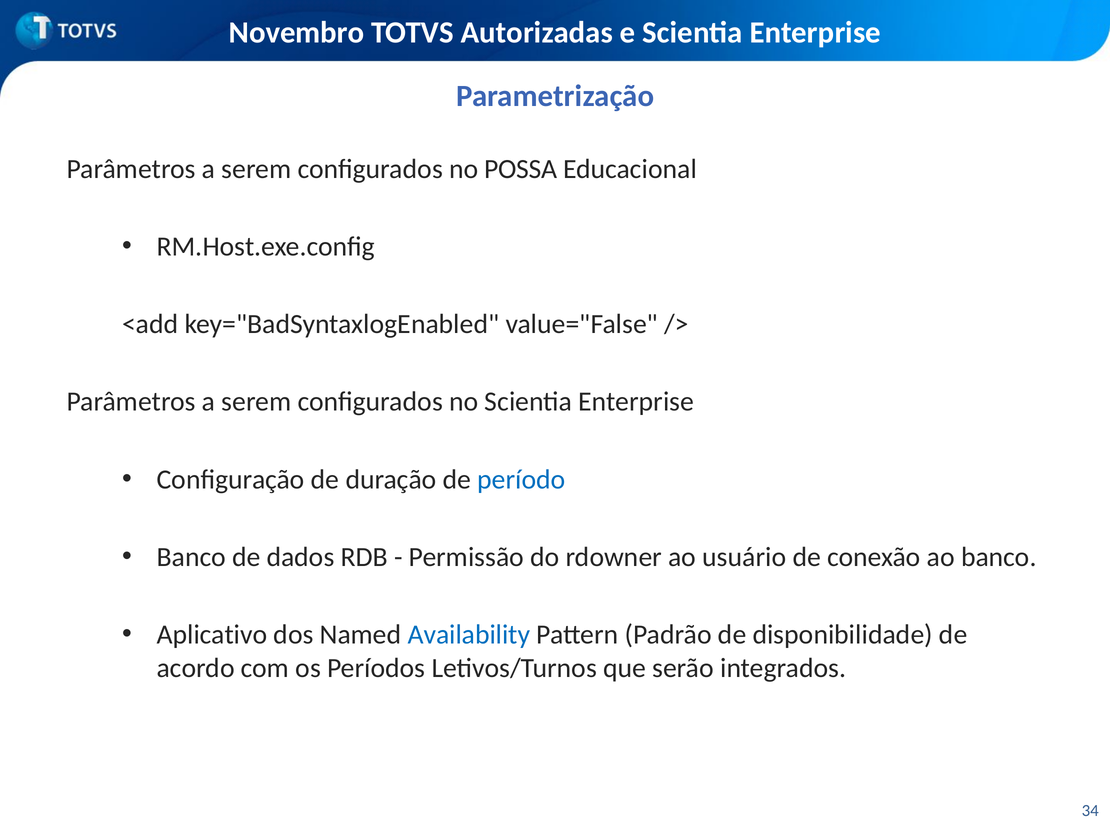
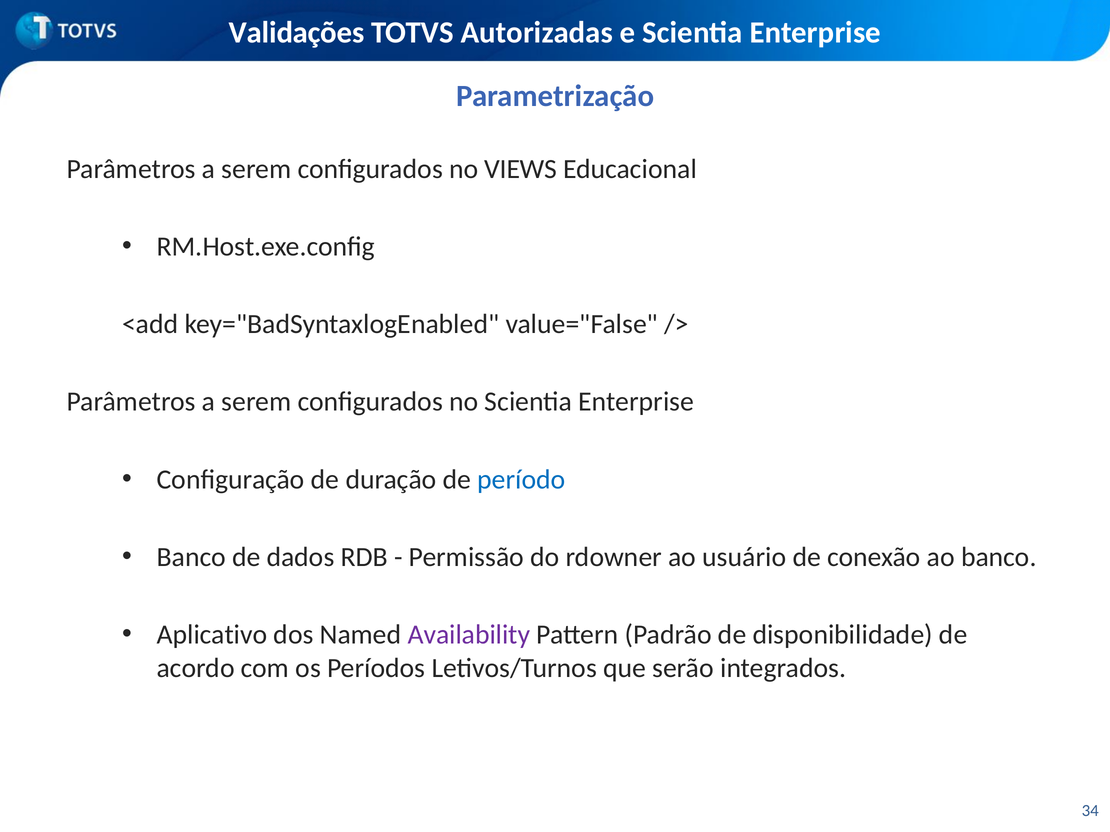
Novembro: Novembro -> Validações (297, 33)
POSSA: POSSA -> VIEWS (521, 169)
Availability colour: blue -> purple (469, 635)
